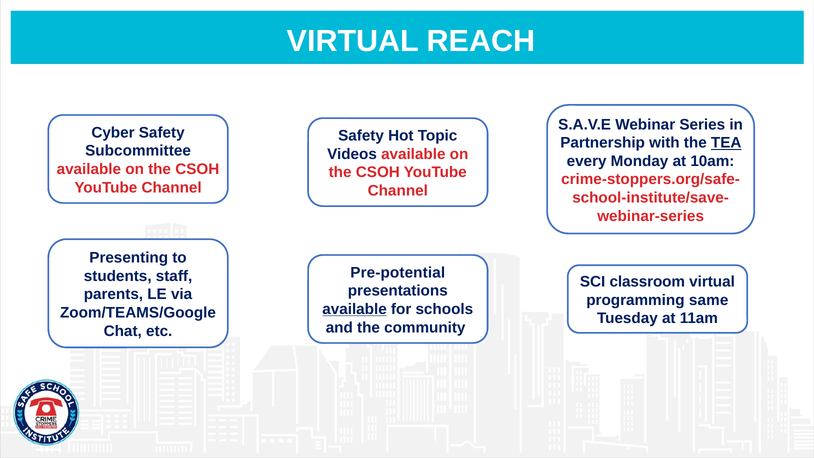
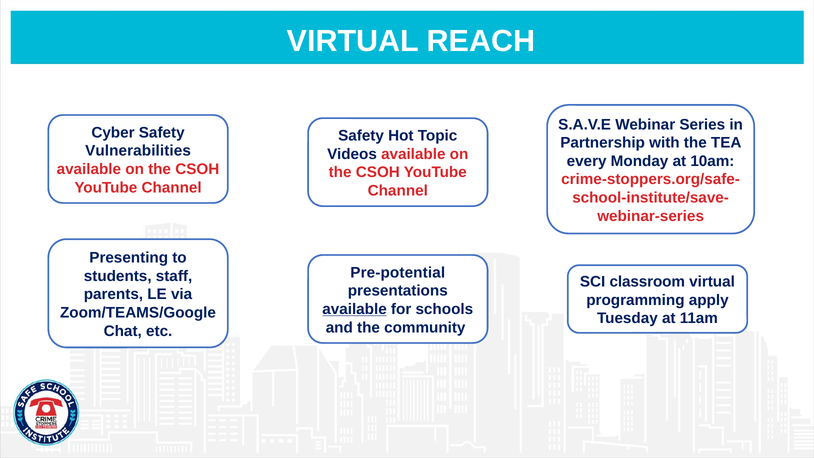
TEA underline: present -> none (726, 143)
Subcommittee: Subcommittee -> Vulnerabilities (138, 151)
same: same -> apply (709, 300)
